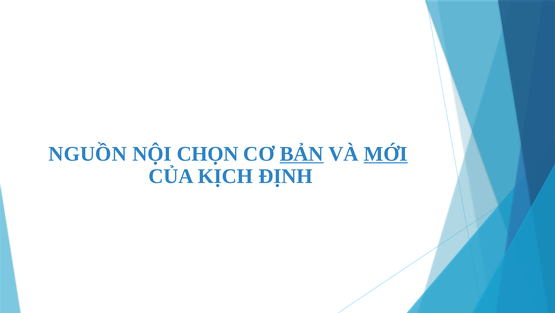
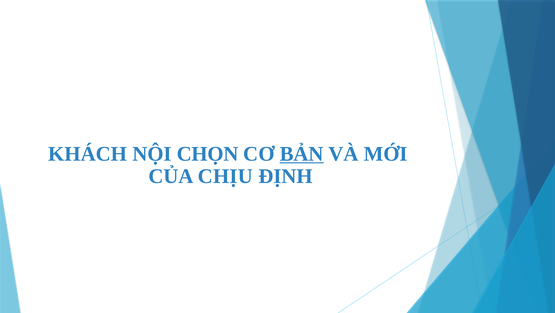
NGUỒN: NGUỒN -> KHÁCH (88, 153)
MỚI underline: present -> none (386, 153)
KỊCH: KỊCH -> CHỊU (225, 176)
